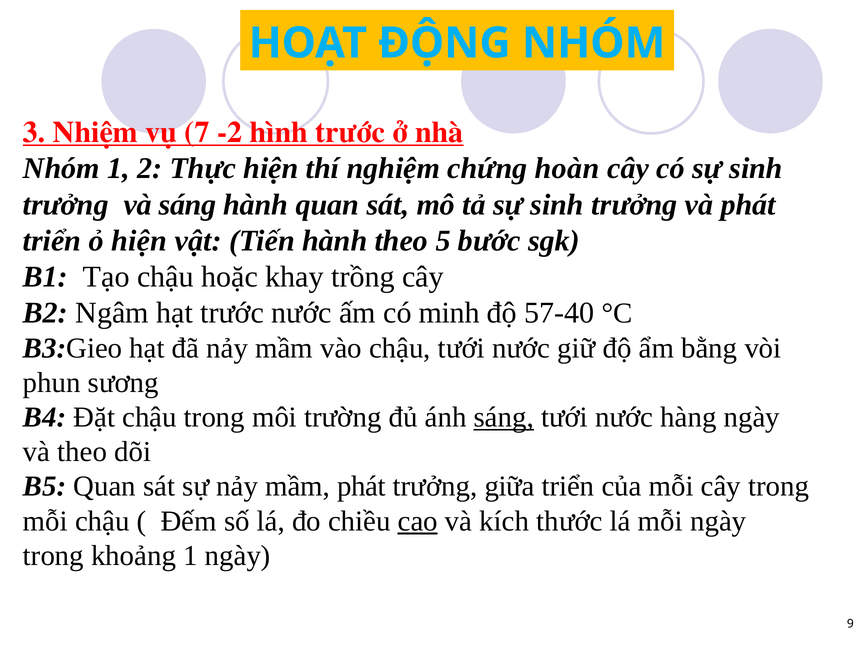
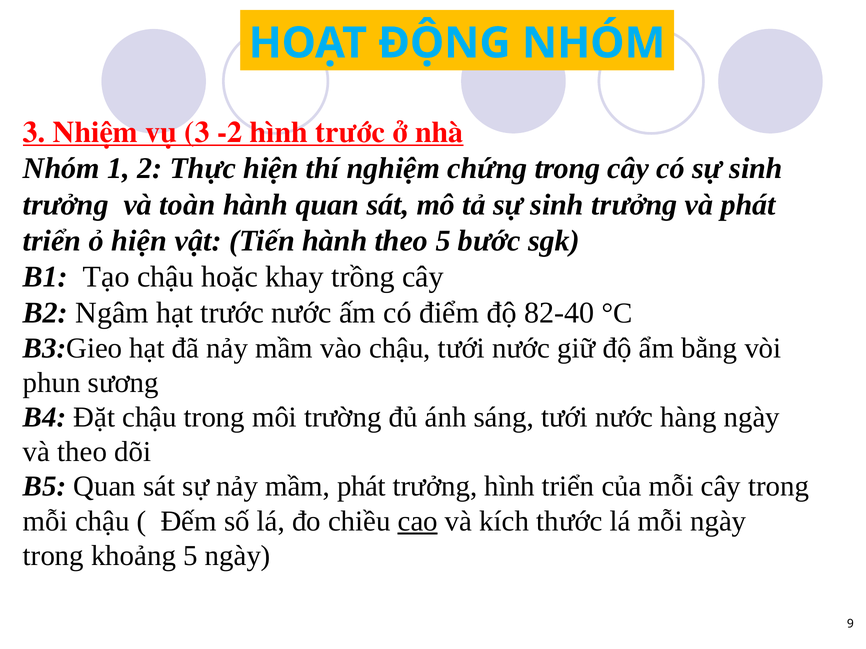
vụ 7: 7 -> 3 (197, 133)
chứng hoàn: hoàn -> trong (567, 169)
và sáng: sáng -> toàn (187, 205)
minh: minh -> điểm (449, 313)
57-40: 57-40 -> 82-40 (559, 313)
sáng underline: present -> none (504, 418)
trưởng giữa: giữa -> hình (510, 487)
khoảng 1: 1 -> 5 (190, 556)
